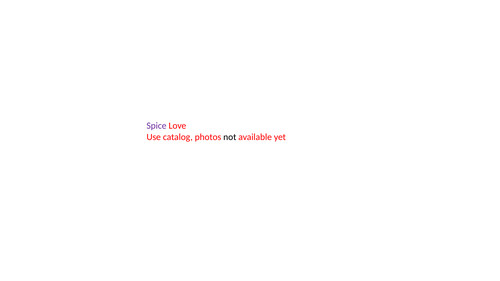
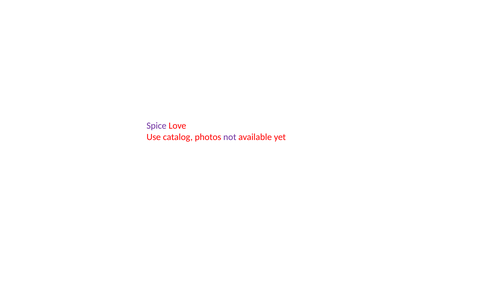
not colour: black -> purple (230, 137)
